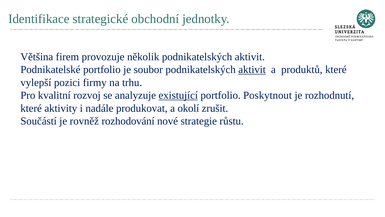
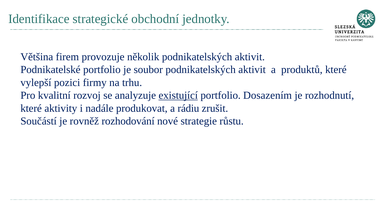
aktivit underline: present -> none (252, 70)
Poskytnout: Poskytnout -> Dosazením (268, 95)
okolí: okolí -> rádiu (188, 108)
